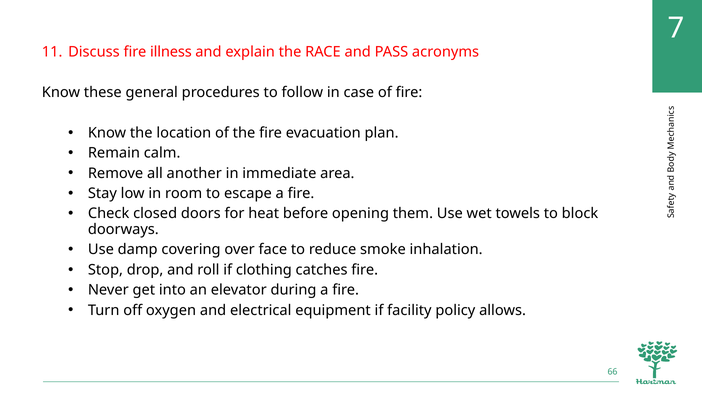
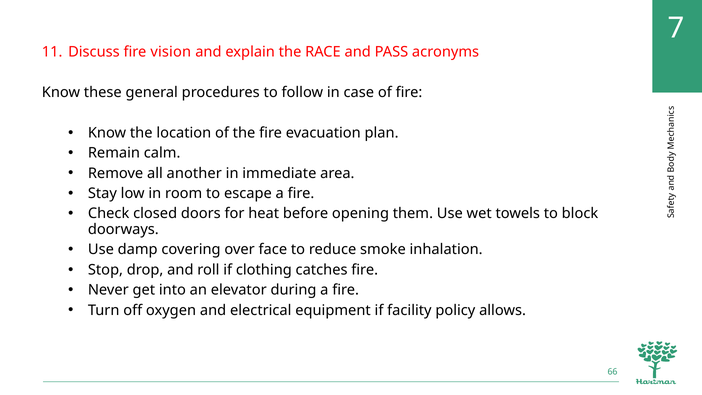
illness: illness -> vision (171, 52)
